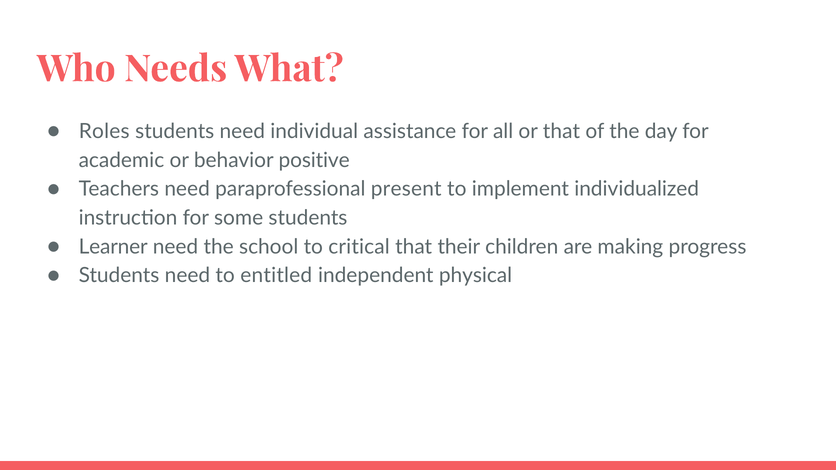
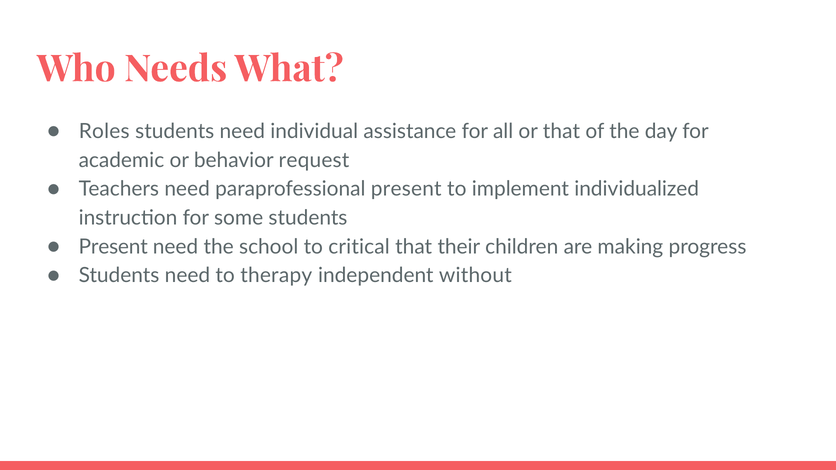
positive: positive -> request (314, 160)
Learner: Learner -> Present (113, 247)
entitled: entitled -> therapy (276, 276)
physical: physical -> without (475, 276)
